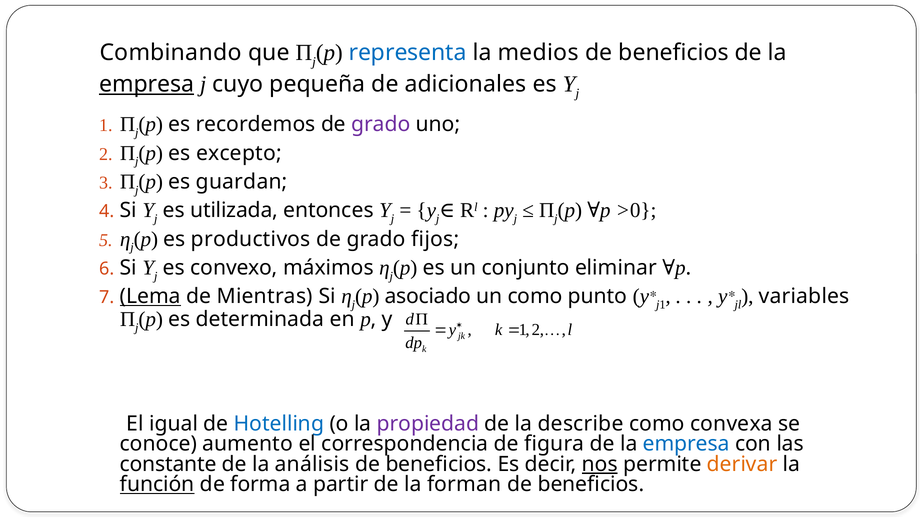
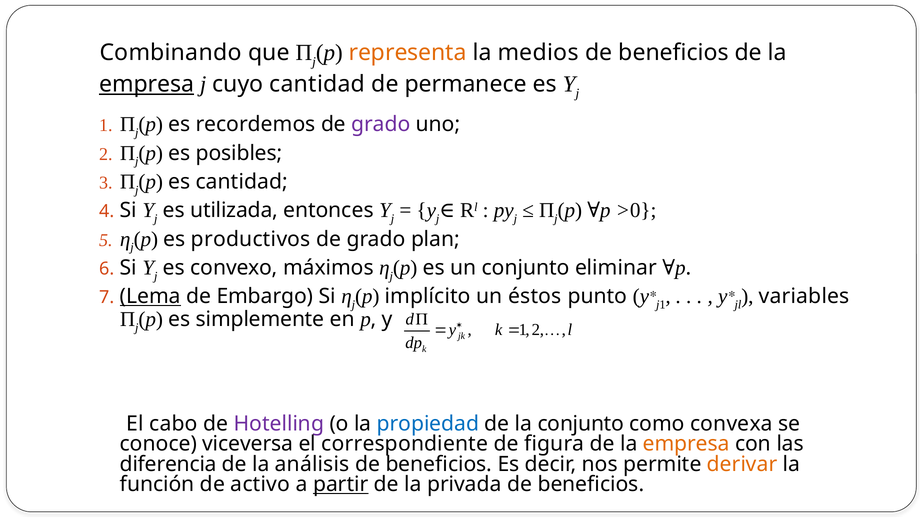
representa colour: blue -> orange (408, 53)
cuyo pequeña: pequeña -> cantidad (317, 84)
adicionales: adicionales -> permanece (466, 84)
excepto: excepto -> posibles (239, 153)
es guardan: guardan -> cantidad (242, 182)
fijos: fijos -> plan (435, 239)
Mientras: Mientras -> Embargo (265, 297)
asociado: asociado -> implícito (428, 297)
un como: como -> éstos (535, 297)
determinada: determinada -> simplemente (260, 320)
igual: igual -> cabo (173, 424)
Hotelling colour: blue -> purple (279, 424)
propiedad colour: purple -> blue (428, 424)
la describe: describe -> conjunto (581, 424)
aumento: aumento -> viceversa (248, 444)
correspondencia: correspondencia -> correspondiente (405, 444)
empresa colour: blue -> orange (686, 444)
constante: constante -> diferencia (168, 464)
nos underline: present -> none (600, 464)
función underline: present -> none (157, 485)
forma: forma -> activo (260, 485)
partir underline: none -> present (341, 485)
forman: forman -> privada (464, 485)
